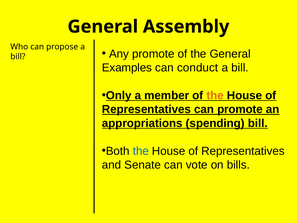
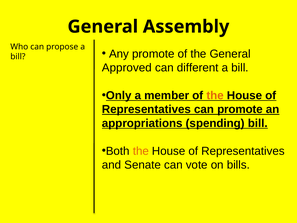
Examples: Examples -> Approved (127, 68)
conduct: conduct -> different (198, 68)
the colour: blue -> orange (141, 151)
